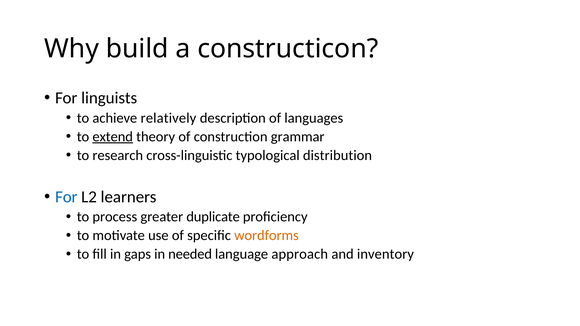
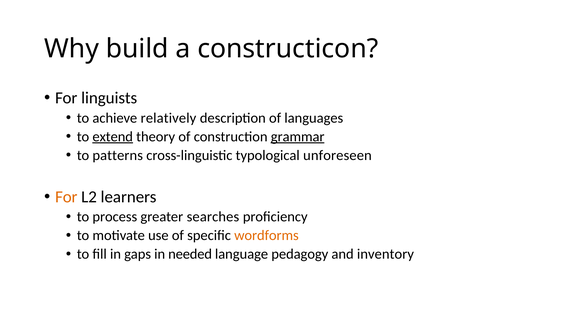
grammar underline: none -> present (298, 137)
research: research -> patterns (118, 155)
distribution: distribution -> unforeseen (337, 155)
For colour: blue -> orange (66, 197)
duplicate: duplicate -> searches (213, 217)
approach: approach -> pedagogy (300, 254)
